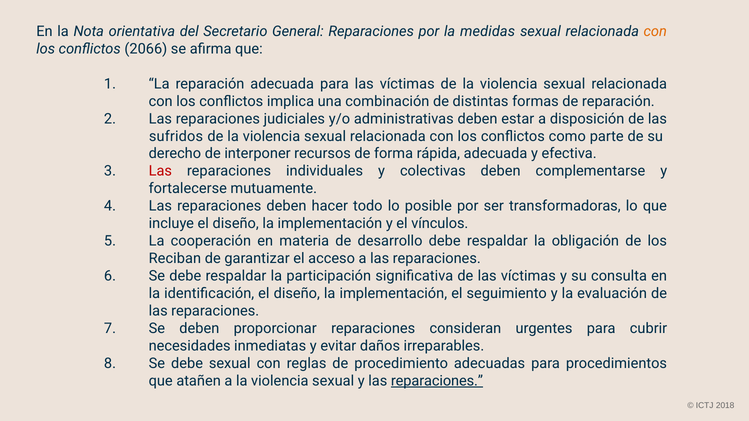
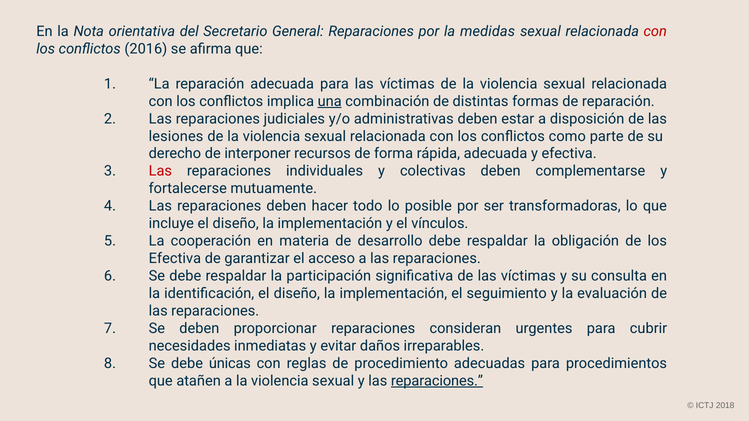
con colour: orange -> red (655, 31)
2066: 2066 -> 2016 (146, 49)
una underline: none -> present (330, 101)
sufridos: sufridos -> lesiones (176, 136)
Reciban: Reciban -> Efectiva (175, 259)
debe sexual: sexual -> únicas (230, 364)
